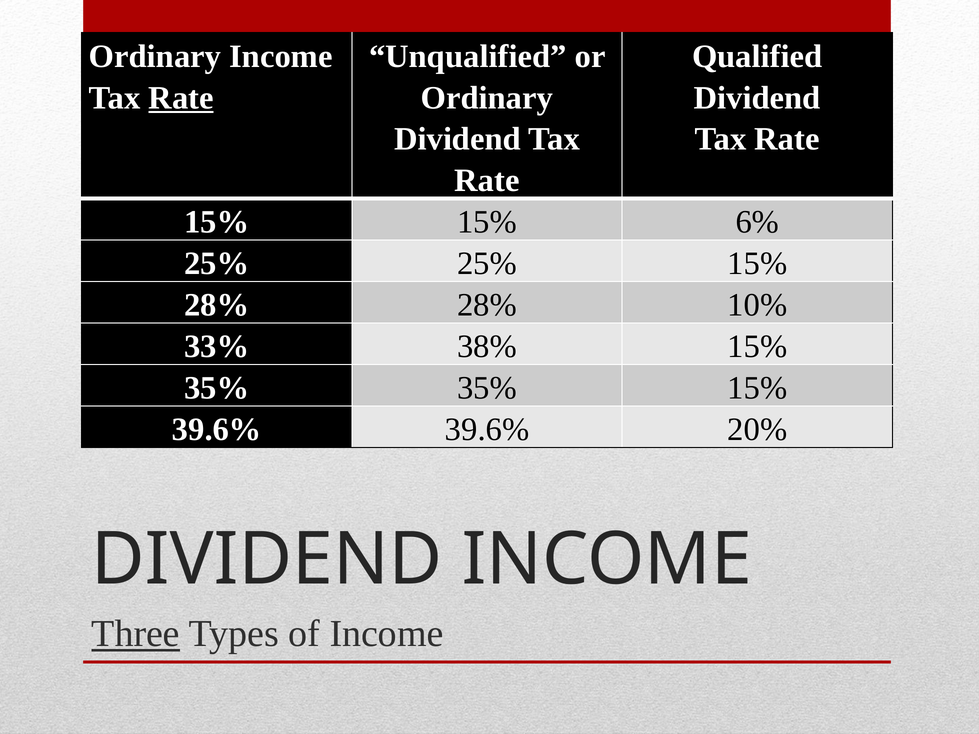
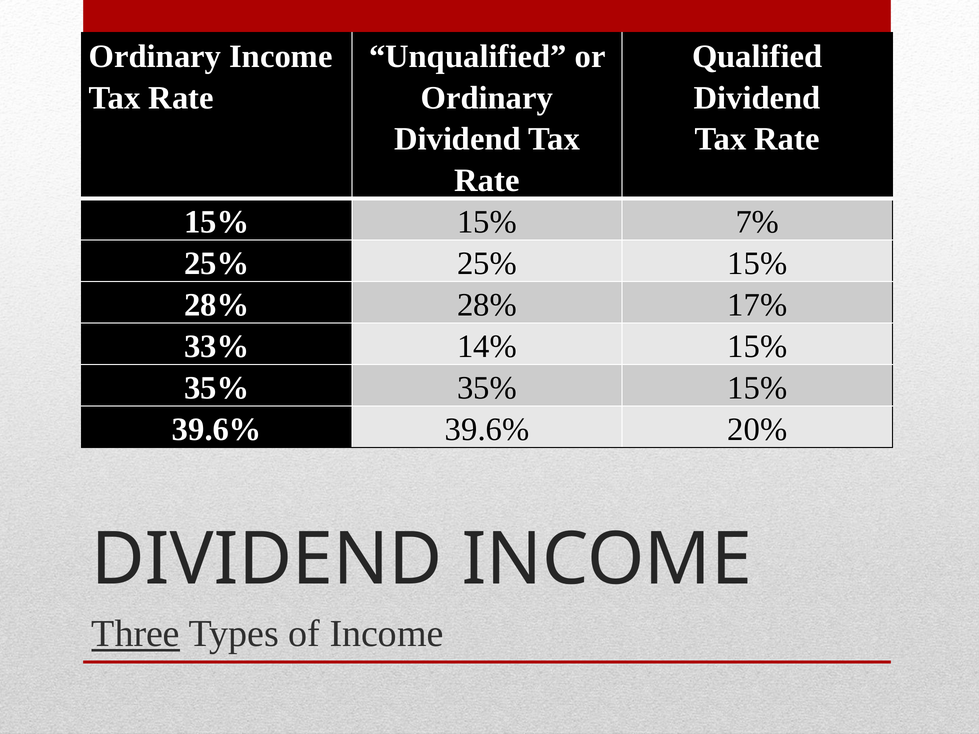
Rate underline: present -> none (181, 98)
6%: 6% -> 7% (757, 222)
10%: 10% -> 17% (757, 305)
38%: 38% -> 14% (487, 347)
